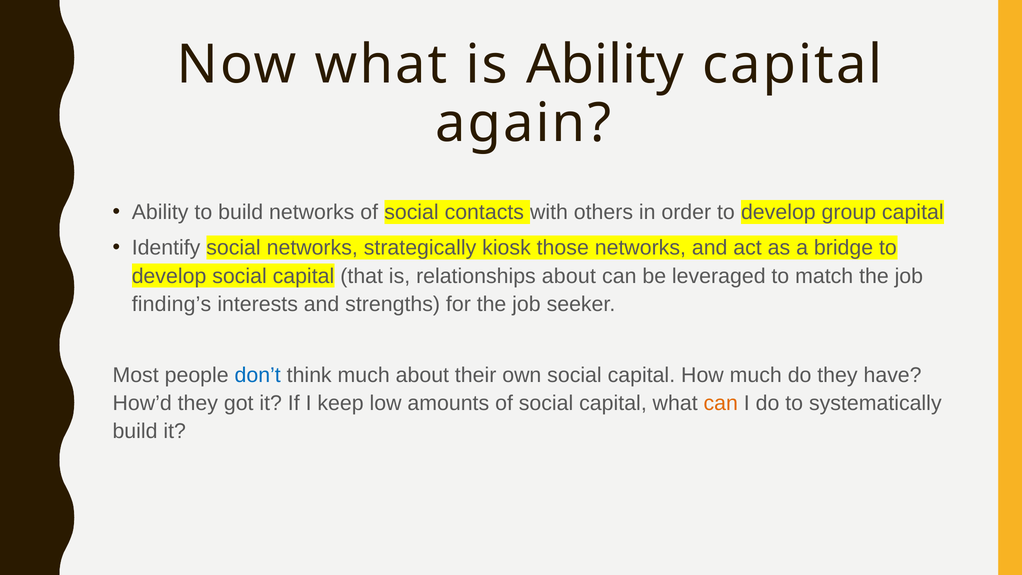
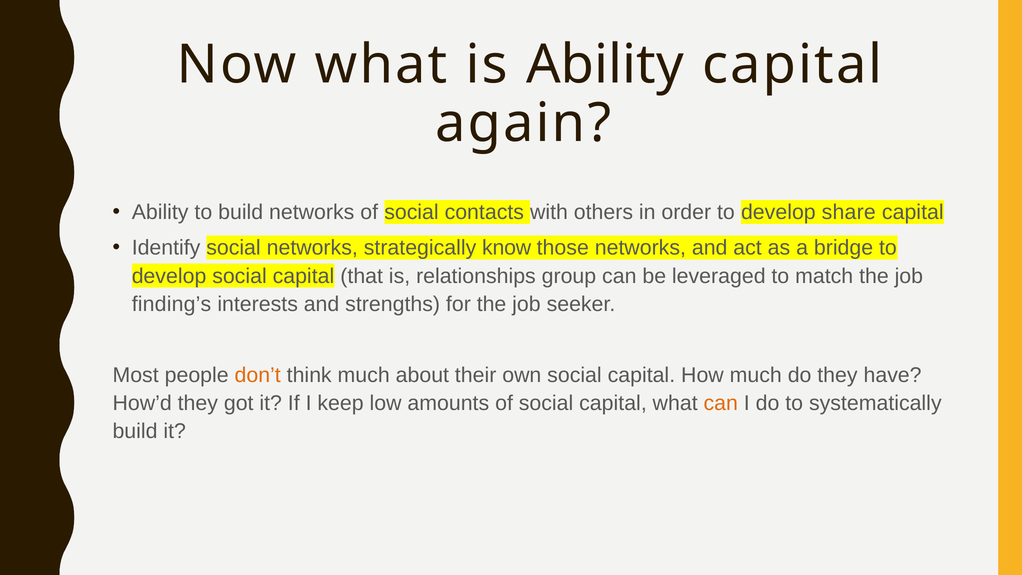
group: group -> share (849, 212)
kiosk: kiosk -> know (507, 248)
relationships about: about -> group (569, 276)
don’t colour: blue -> orange (258, 375)
